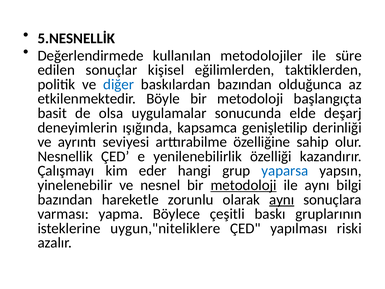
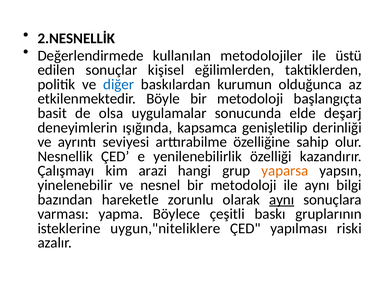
5.NESNELLİK: 5.NESNELLİK -> 2.NESNELLİK (76, 38)
süre: süre -> üstü (349, 56)
baskılardan bazından: bazından -> kurumun (245, 84)
eder: eder -> arazi (153, 171)
yaparsa colour: blue -> orange (285, 171)
metodoloji underline: present -> none (244, 185)
